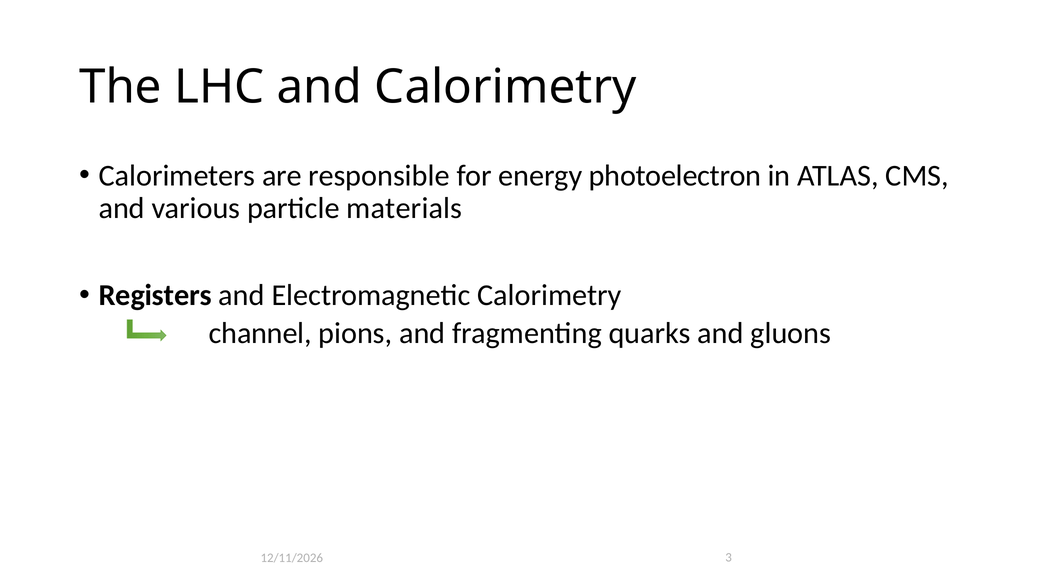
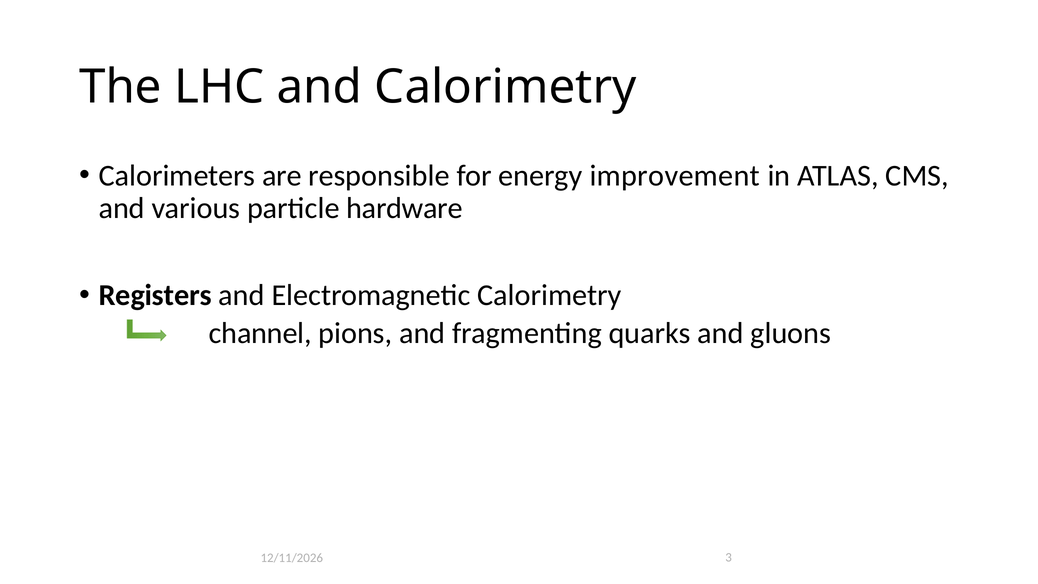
photoelectron: photoelectron -> improvement (675, 175)
materials: materials -> hardware (405, 208)
